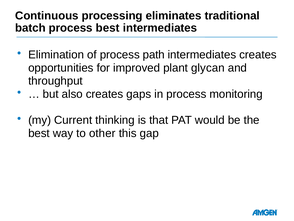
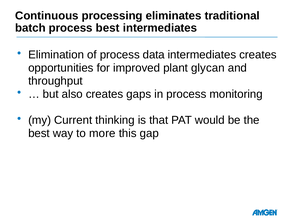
path: path -> data (154, 55)
other: other -> more (102, 133)
